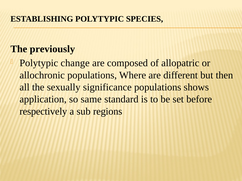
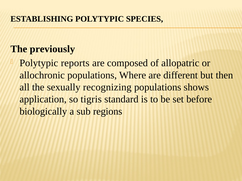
change: change -> reports (75, 63)
significance: significance -> recognizing (107, 87)
same: same -> tigris (91, 99)
respectively: respectively -> biologically (43, 112)
